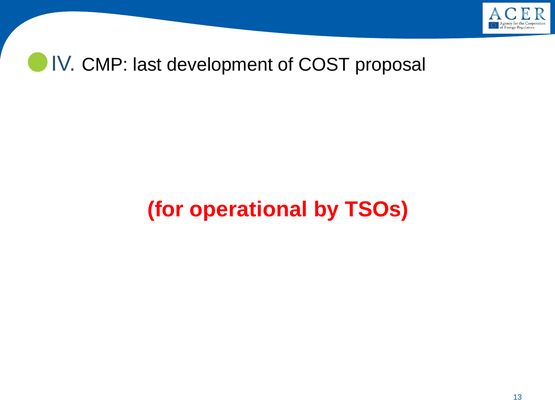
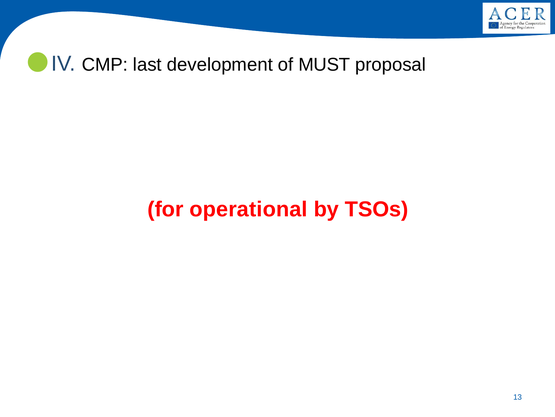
COST: COST -> MUST (324, 65)
